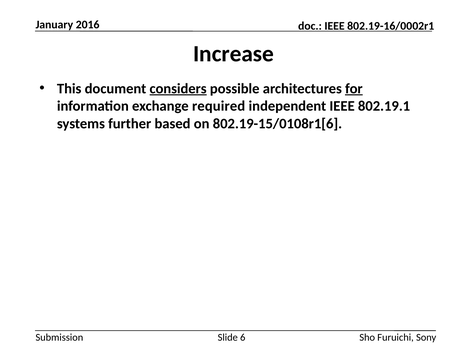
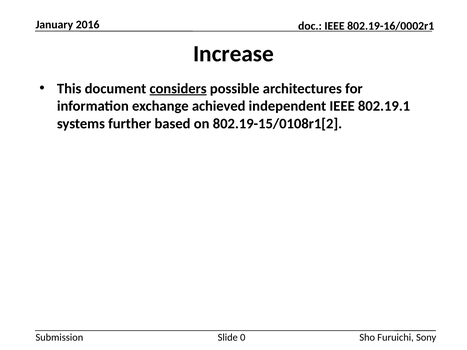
for underline: present -> none (354, 89)
required: required -> achieved (219, 106)
802.19-15/0108r1[6: 802.19-15/0108r1[6 -> 802.19-15/0108r1[2 (277, 124)
6: 6 -> 0 (243, 338)
